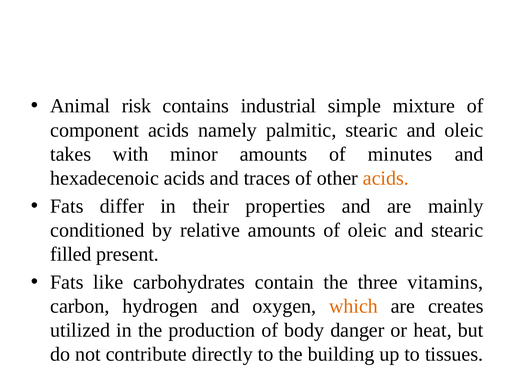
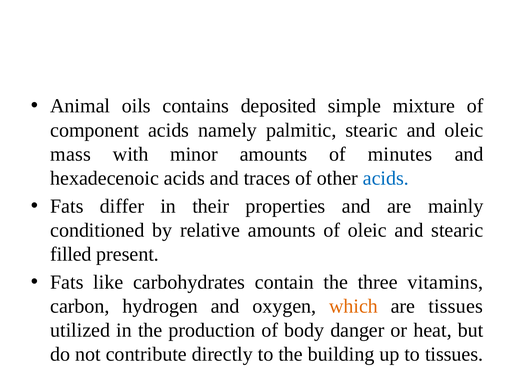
risk: risk -> oils (136, 106)
industrial: industrial -> deposited (279, 106)
takes: takes -> mass (71, 154)
acids colour: orange -> blue (386, 178)
are creates: creates -> tissues (456, 307)
